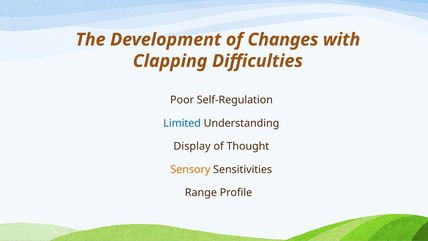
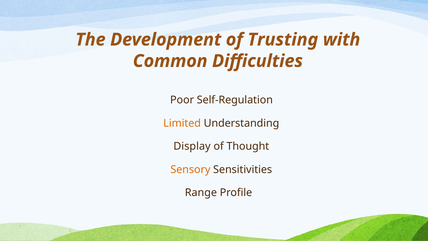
Changes: Changes -> Trusting (283, 40)
Clapping: Clapping -> Common (170, 61)
Limited colour: blue -> orange (182, 123)
